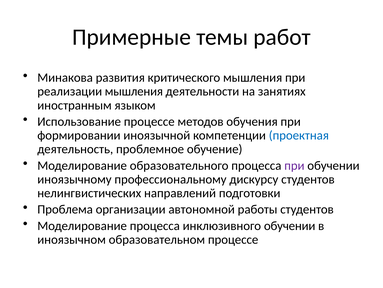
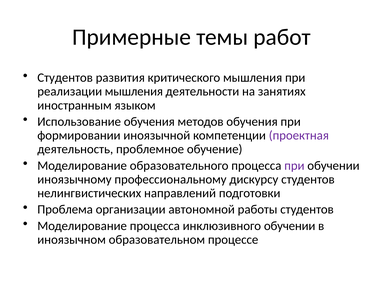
Минакова: Минакова -> Студентов (65, 77)
Использование процессе: процессе -> обучения (149, 121)
проектная colour: blue -> purple (299, 135)
